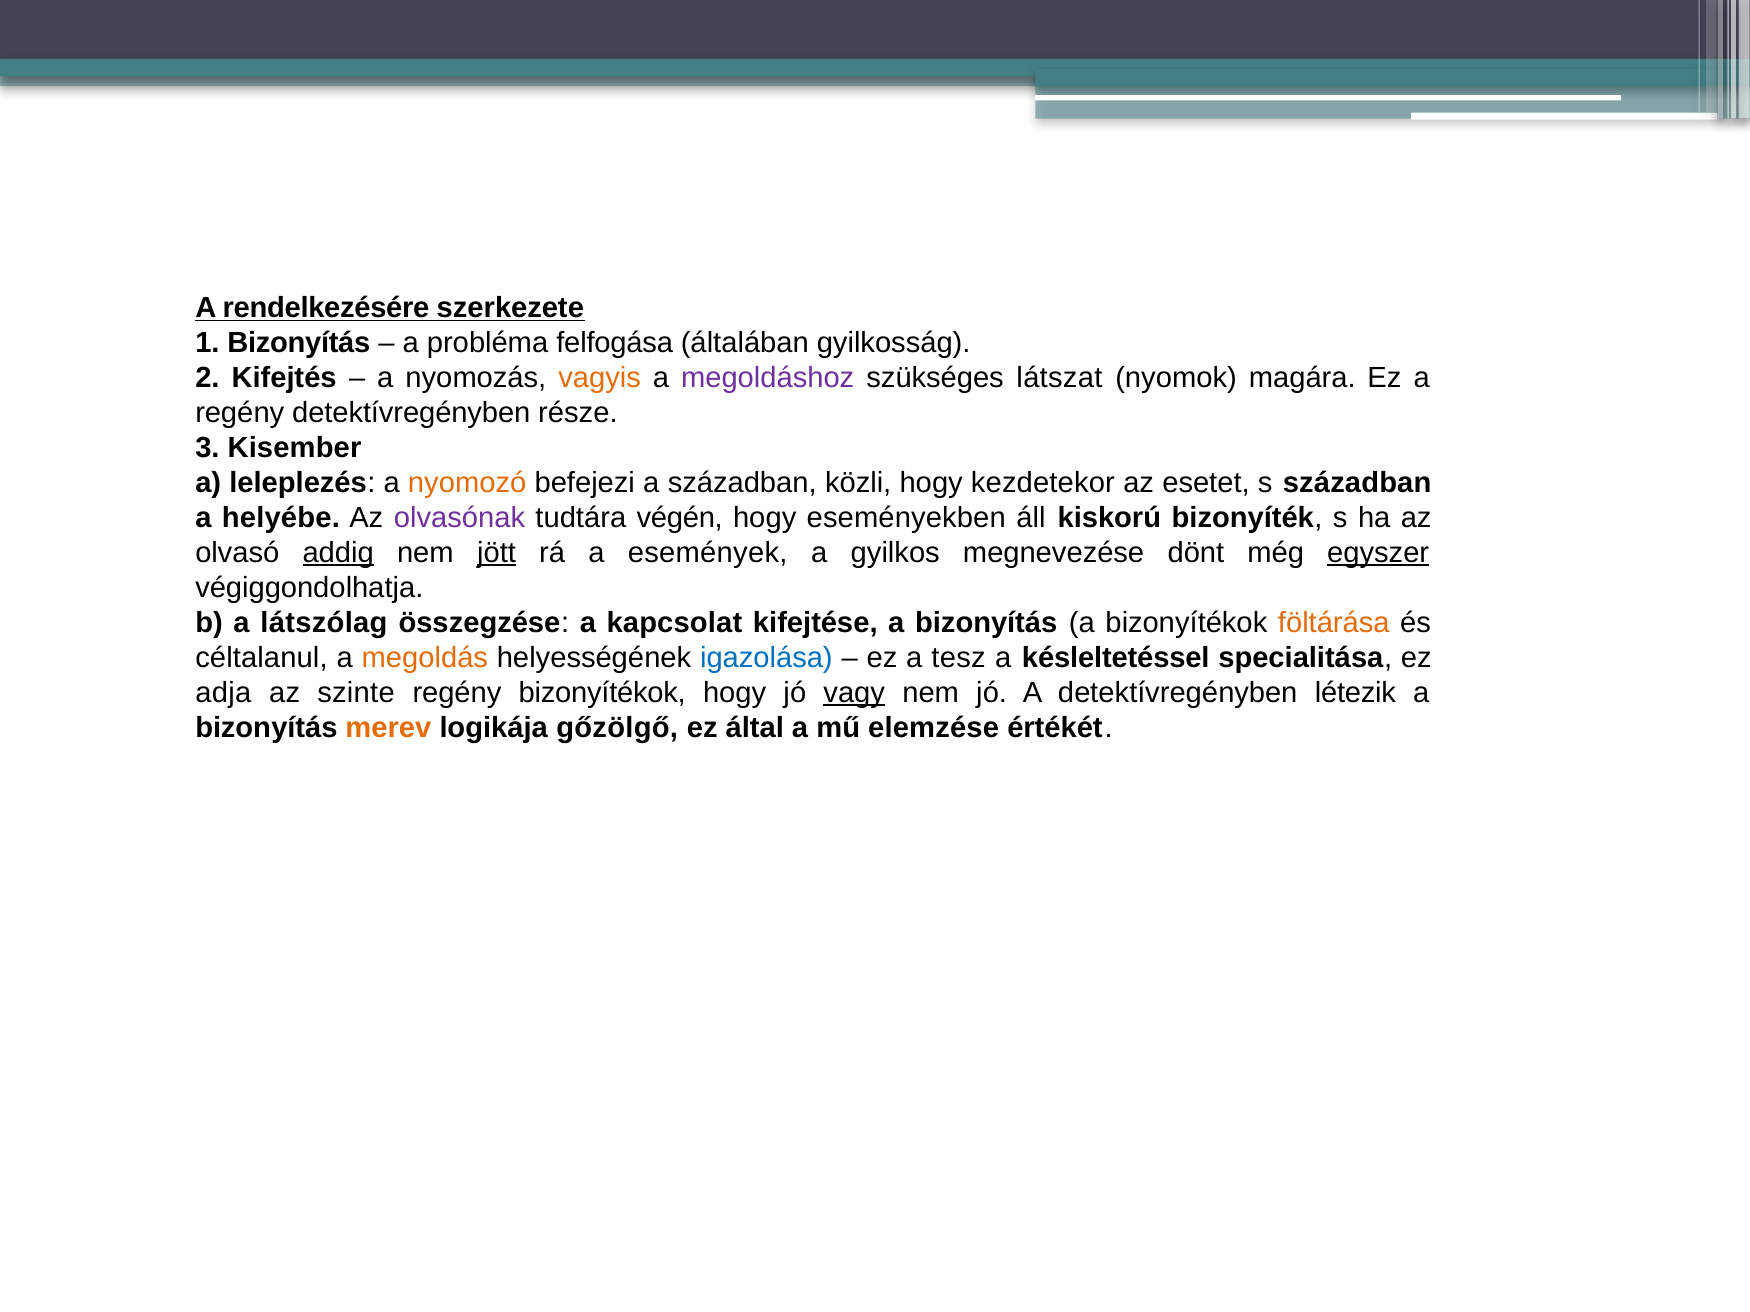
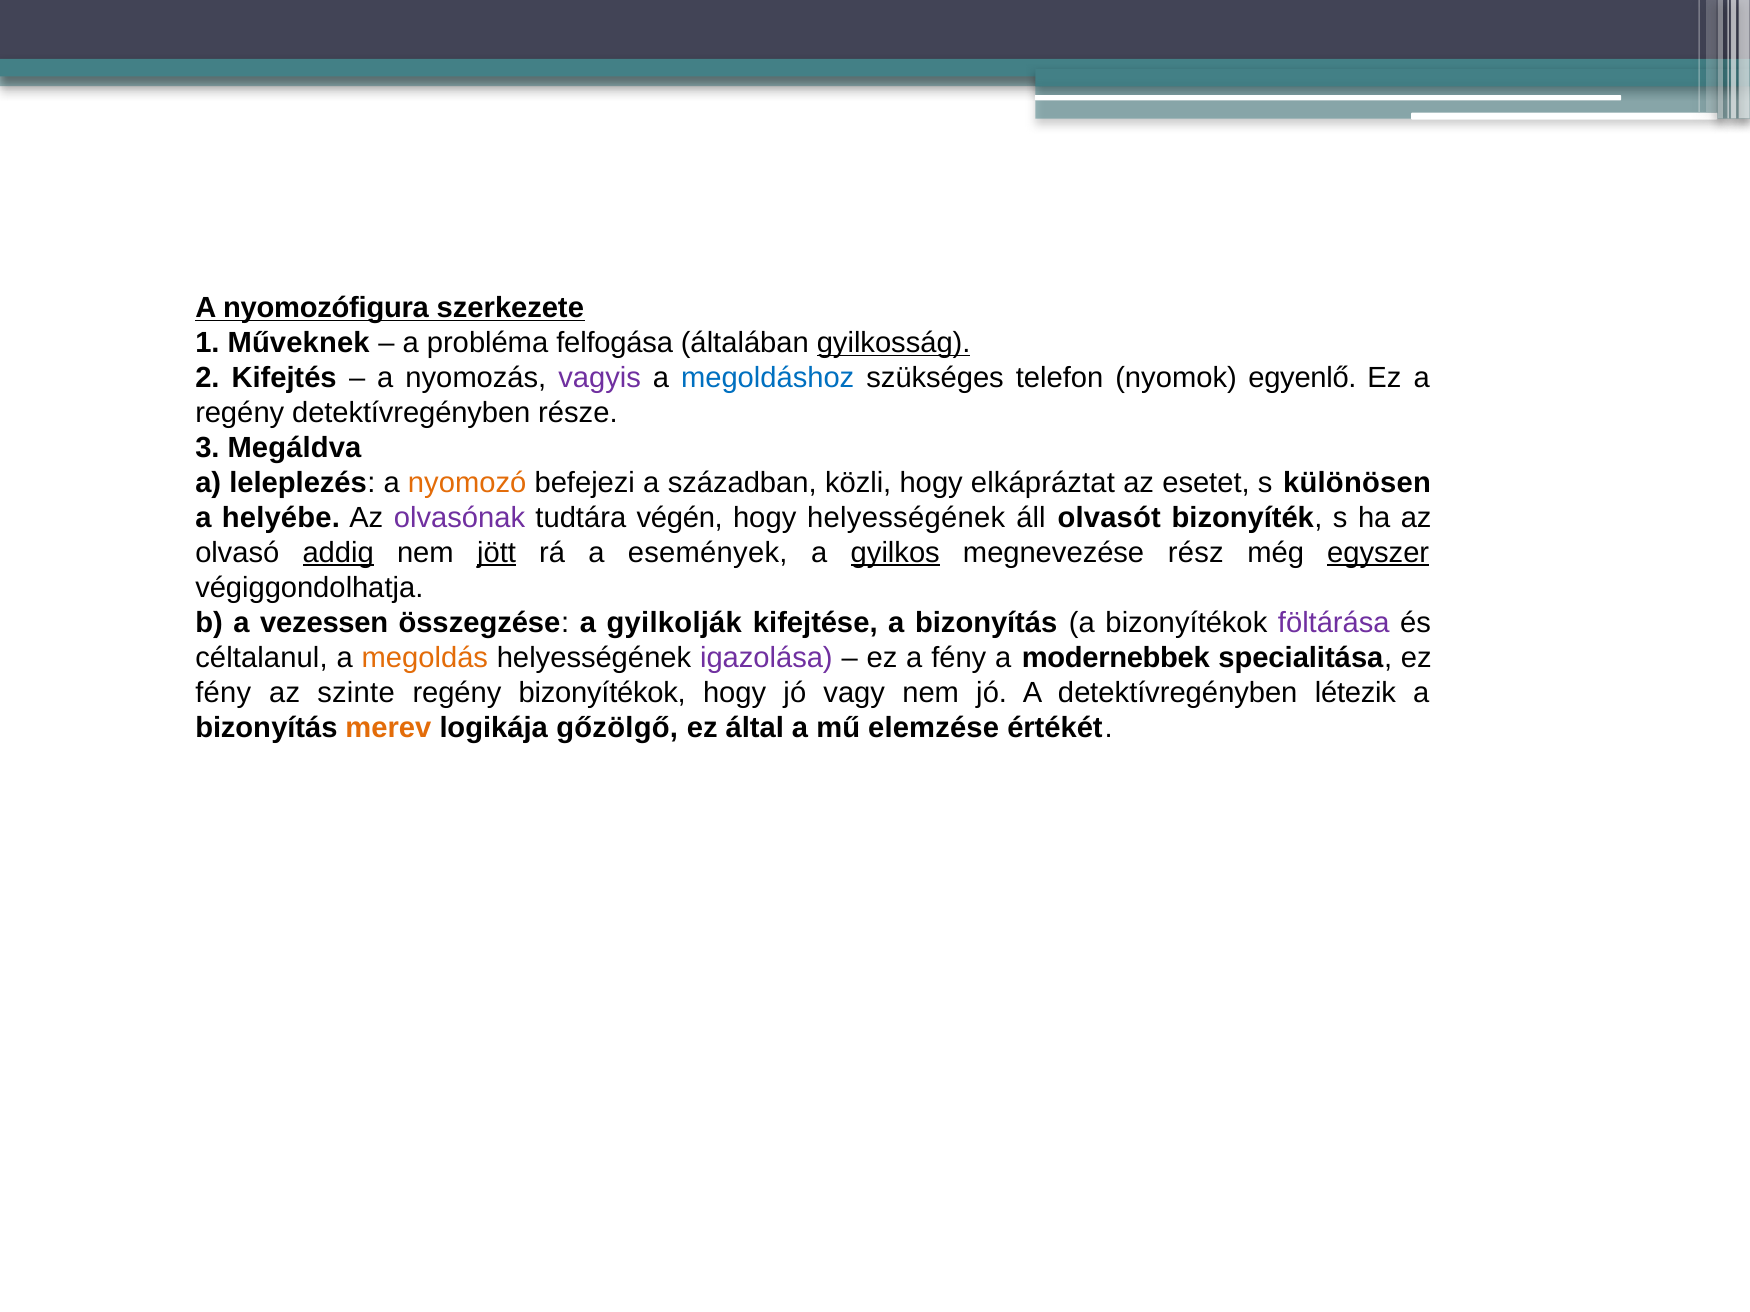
rendelkezésére: rendelkezésére -> nyomozófigura (326, 308)
1 Bizonyítás: Bizonyítás -> Műveknek (299, 343)
gyilkosság underline: none -> present (894, 343)
vagyis colour: orange -> purple (600, 378)
megoldáshoz colour: purple -> blue (768, 378)
látszat: látszat -> telefon (1060, 378)
magára: magára -> egyenlő (1302, 378)
Kisember: Kisember -> Megáldva (294, 448)
kezdetekor: kezdetekor -> elkápráztat (1043, 483)
s században: században -> különösen (1357, 483)
hogy eseményekben: eseményekben -> helyességének (906, 518)
kiskorú: kiskorú -> olvasót (1109, 518)
gyilkos underline: none -> present (895, 553)
dönt: dönt -> rész (1196, 553)
látszólag: látszólag -> vezessen (324, 623)
kapcsolat: kapcsolat -> gyilkolják (674, 623)
föltárása colour: orange -> purple (1334, 623)
igazolása colour: blue -> purple (766, 658)
a tesz: tesz -> fény (959, 658)
késleltetéssel: késleltetéssel -> modernebbek (1116, 658)
adja: adja -> fény (223, 693)
vagy underline: present -> none (854, 693)
